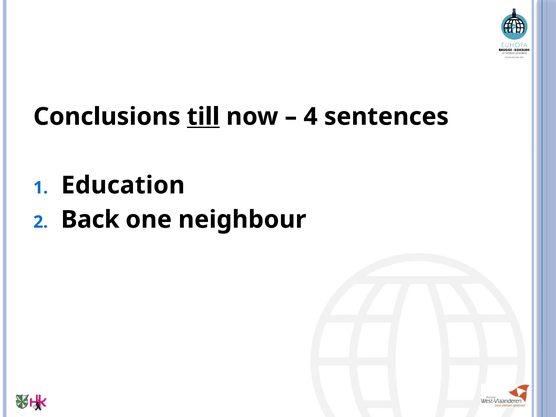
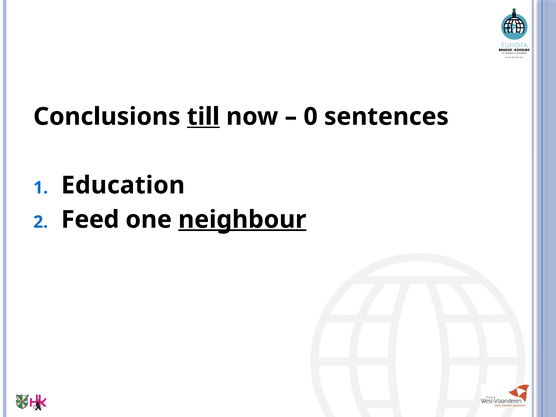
4: 4 -> 0 (311, 117)
Back: Back -> Feed (90, 220)
neighbour underline: none -> present (242, 220)
